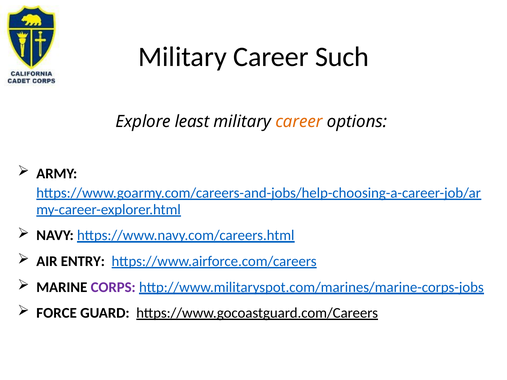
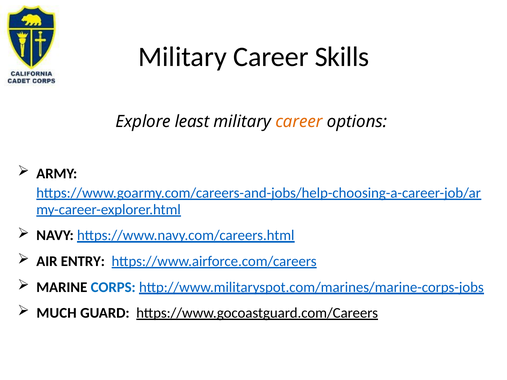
Such: Such -> Skills (342, 57)
CORPS colour: purple -> blue (113, 287)
FORCE: FORCE -> MUCH (57, 313)
